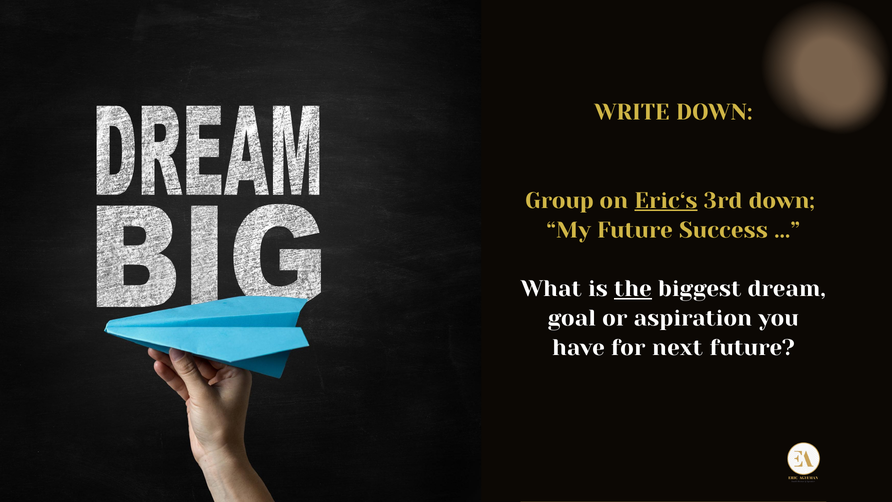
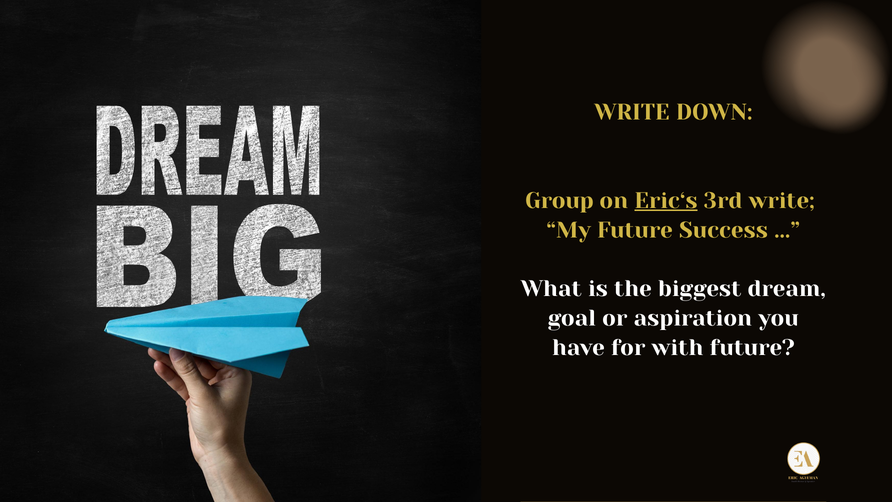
3rd down: down -> write (782, 201)
the underline: present -> none (633, 289)
next: next -> with (677, 348)
